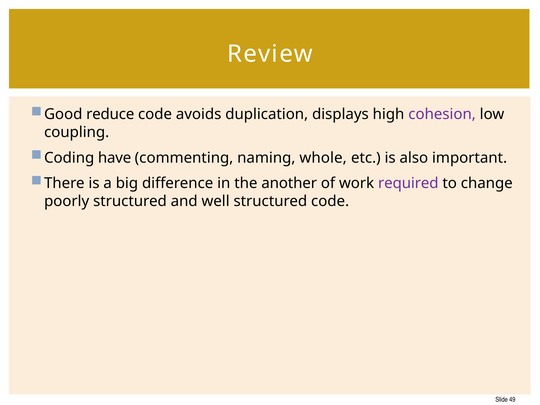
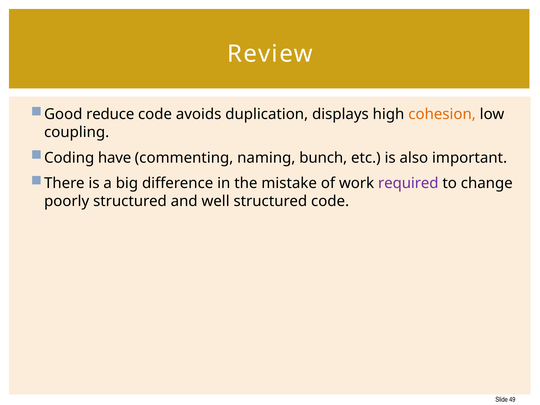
cohesion colour: purple -> orange (442, 114)
whole: whole -> bunch (323, 158)
another: another -> mistake (289, 183)
